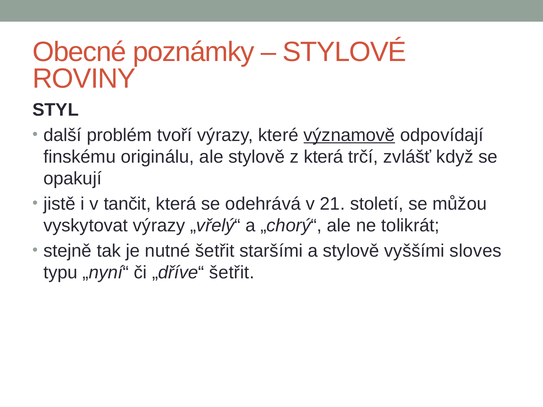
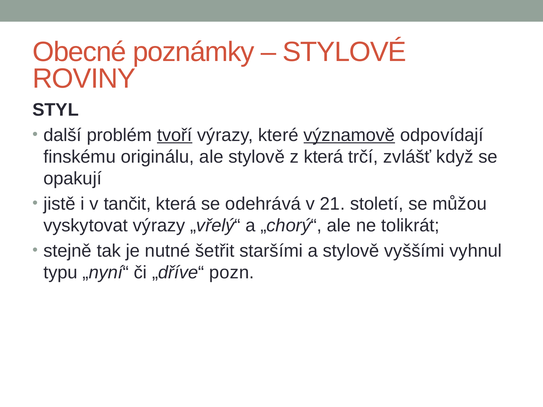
tvoří underline: none -> present (175, 135)
sloves: sloves -> vyhnul (476, 251)
„dříve“ šetřit: šetřit -> pozn (232, 273)
